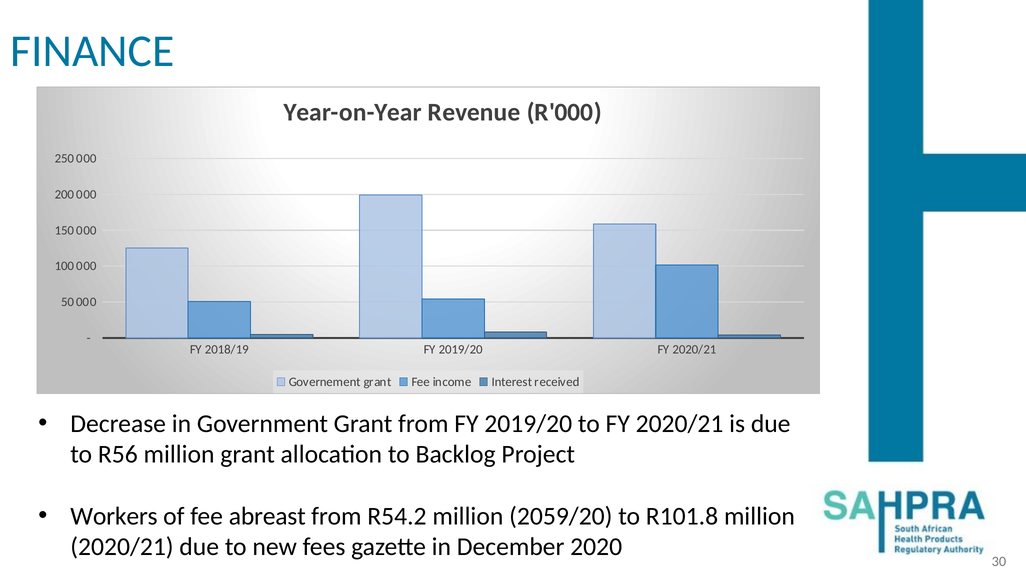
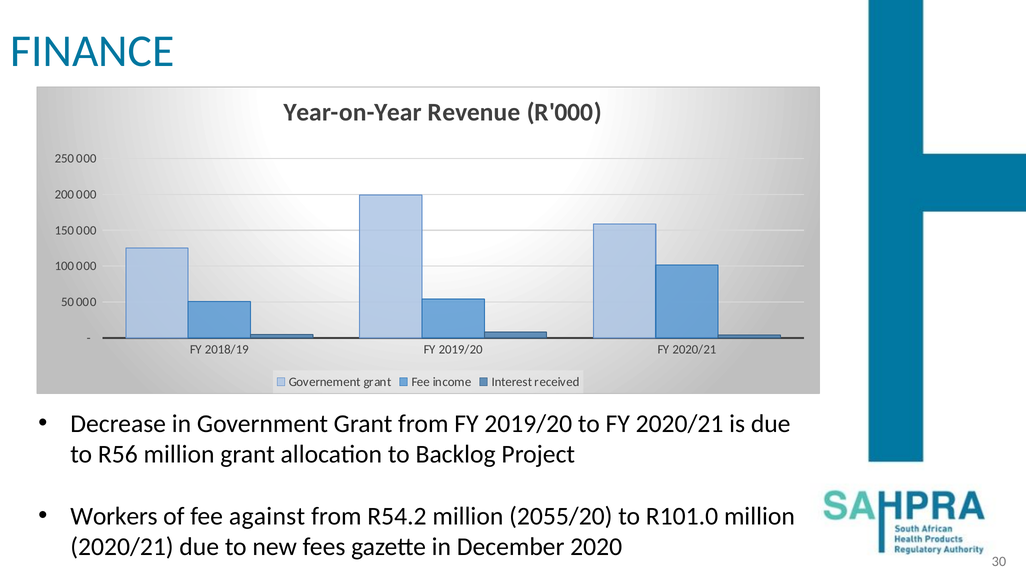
abreast: abreast -> against (267, 516)
2059/20: 2059/20 -> 2055/20 (561, 516)
R101.8: R101.8 -> R101.0 (682, 516)
